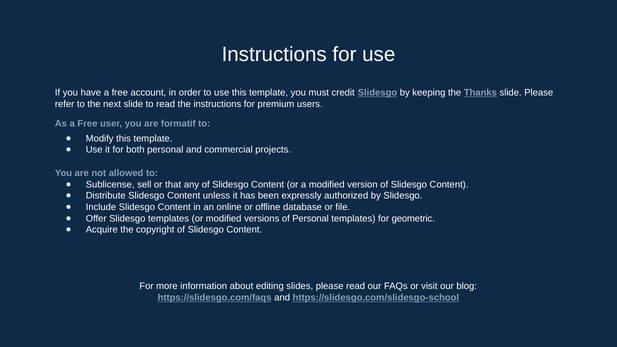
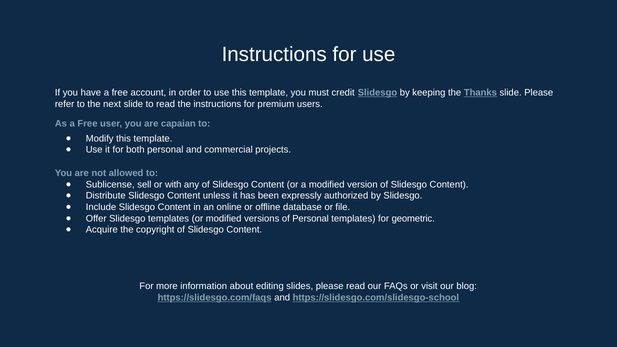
formatif: formatif -> capaian (178, 124)
that: that -> with (173, 185)
